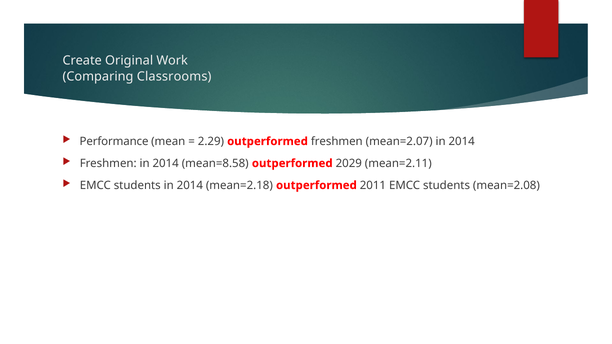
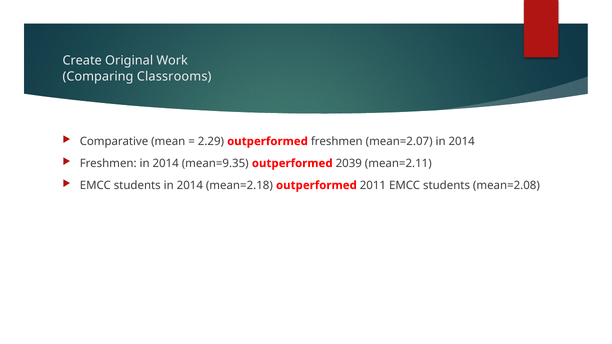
Performance: Performance -> Comparative (114, 141)
mean=8.58: mean=8.58 -> mean=9.35 (215, 163)
2029: 2029 -> 2039 (349, 163)
